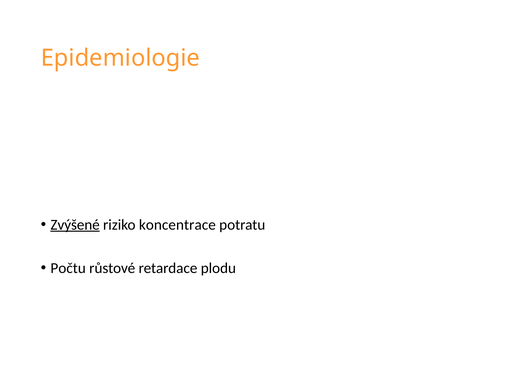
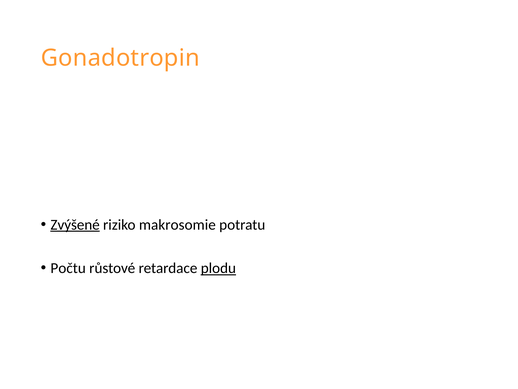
Epidemiologie: Epidemiologie -> Gonadotropin (120, 58)
koncentrace: koncentrace -> makrosomie (177, 224)
plodu underline: none -> present (218, 268)
